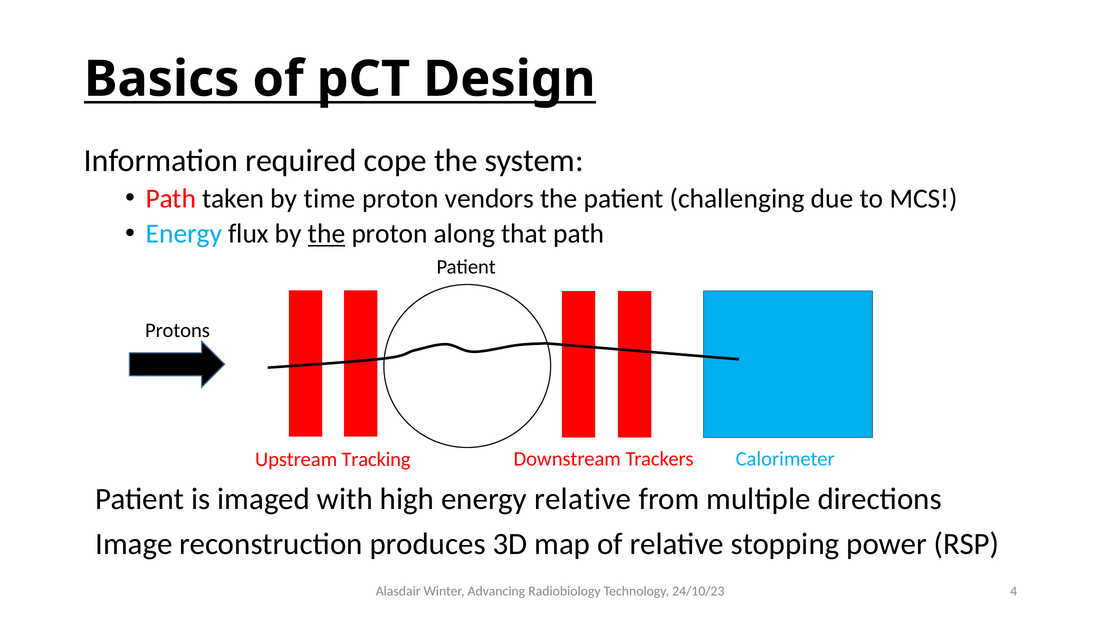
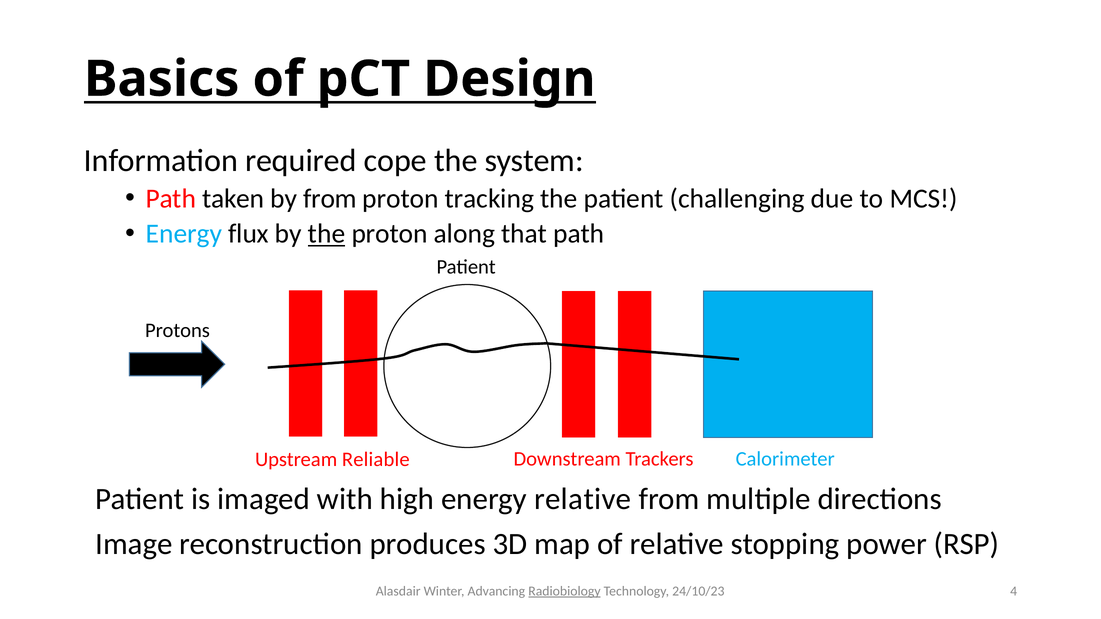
by time: time -> from (330, 199)
vendors: vendors -> tracking (489, 199)
Tracking: Tracking -> Reliable (376, 460)
Radiobiology underline: none -> present (564, 591)
